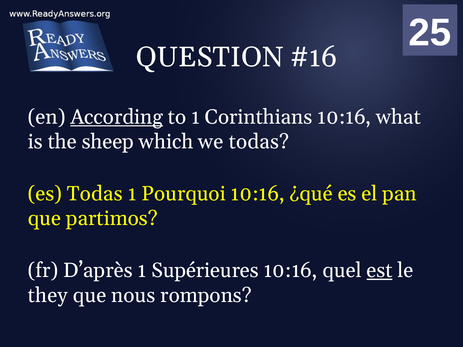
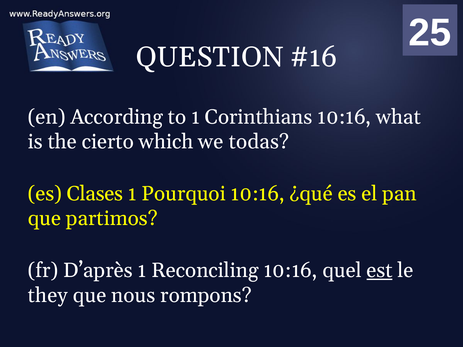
According underline: present -> none (117, 117)
sheep: sheep -> cierto (108, 142)
es Todas: Todas -> Clases (95, 194)
Supérieures: Supérieures -> Reconciling (205, 271)
